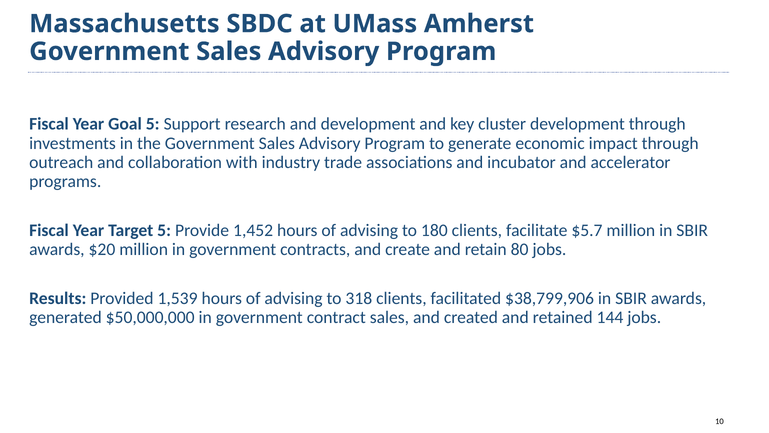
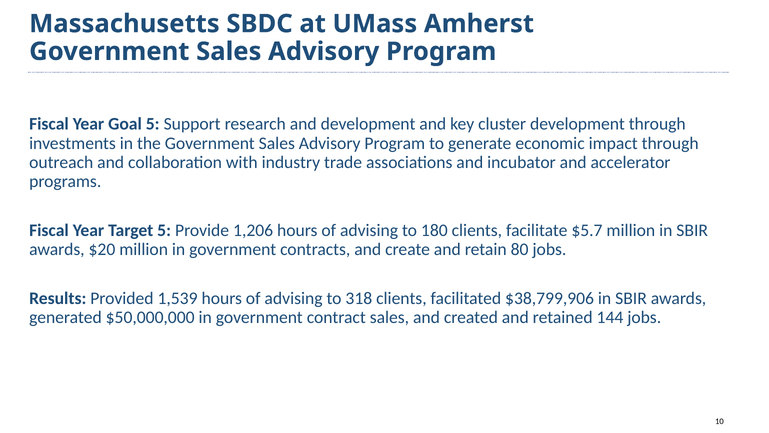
1,452: 1,452 -> 1,206 (253, 230)
